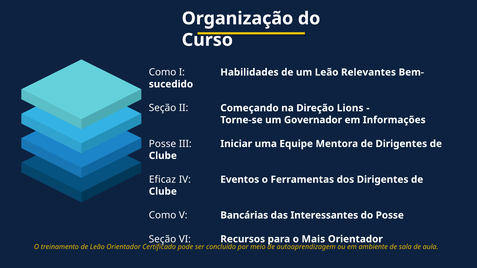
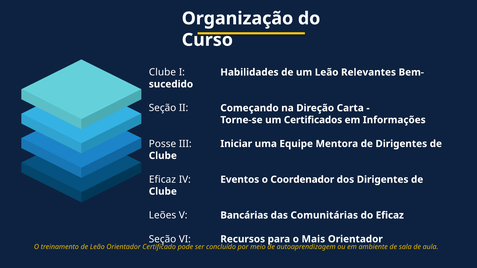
Como: Como -> Clube (162, 72)
Lions: Lions -> Carta (350, 108)
Governador: Governador -> Certificados (313, 120)
Ferramentas: Ferramentas -> Coordenador (302, 180)
Como: Como -> Leões (162, 215)
Interessantes: Interessantes -> Comunitárias (324, 215)
do Posse: Posse -> Eficaz (390, 215)
